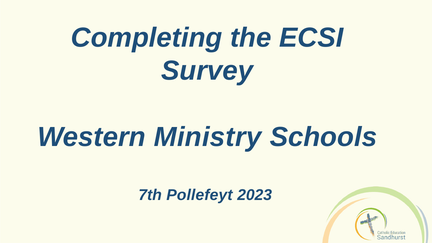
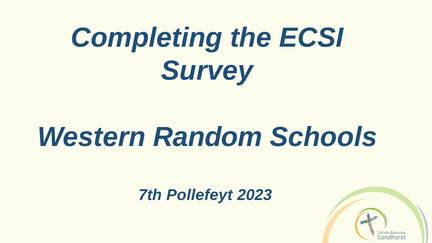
Ministry: Ministry -> Random (208, 137)
